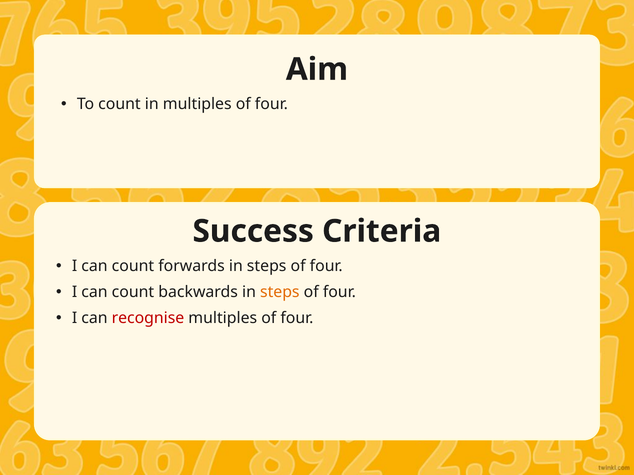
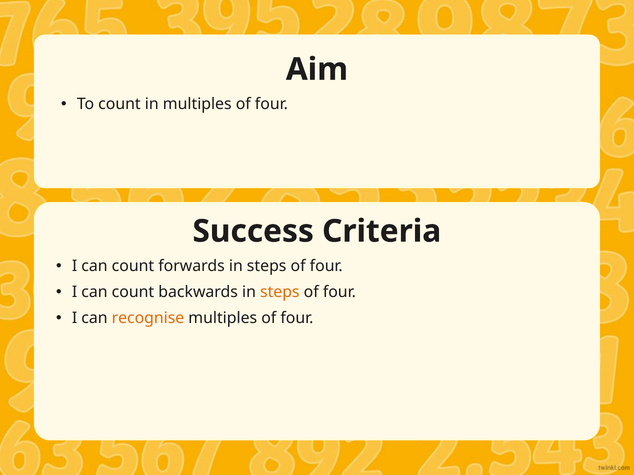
recognise colour: red -> orange (148, 318)
